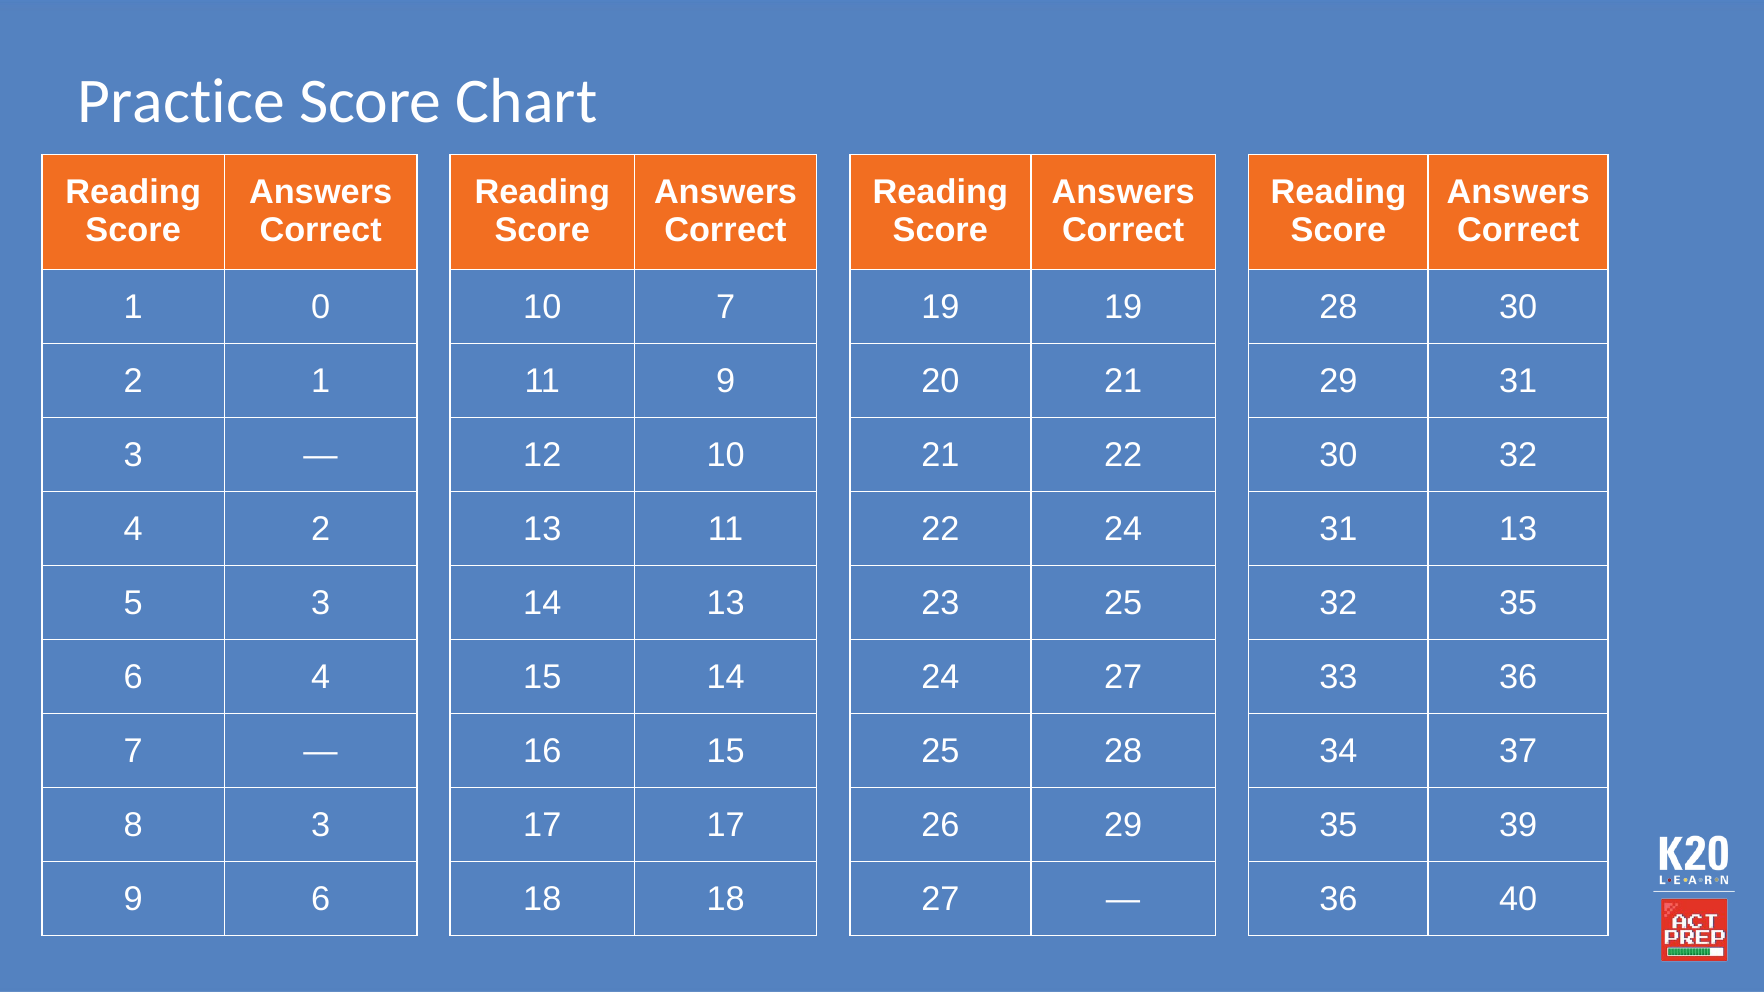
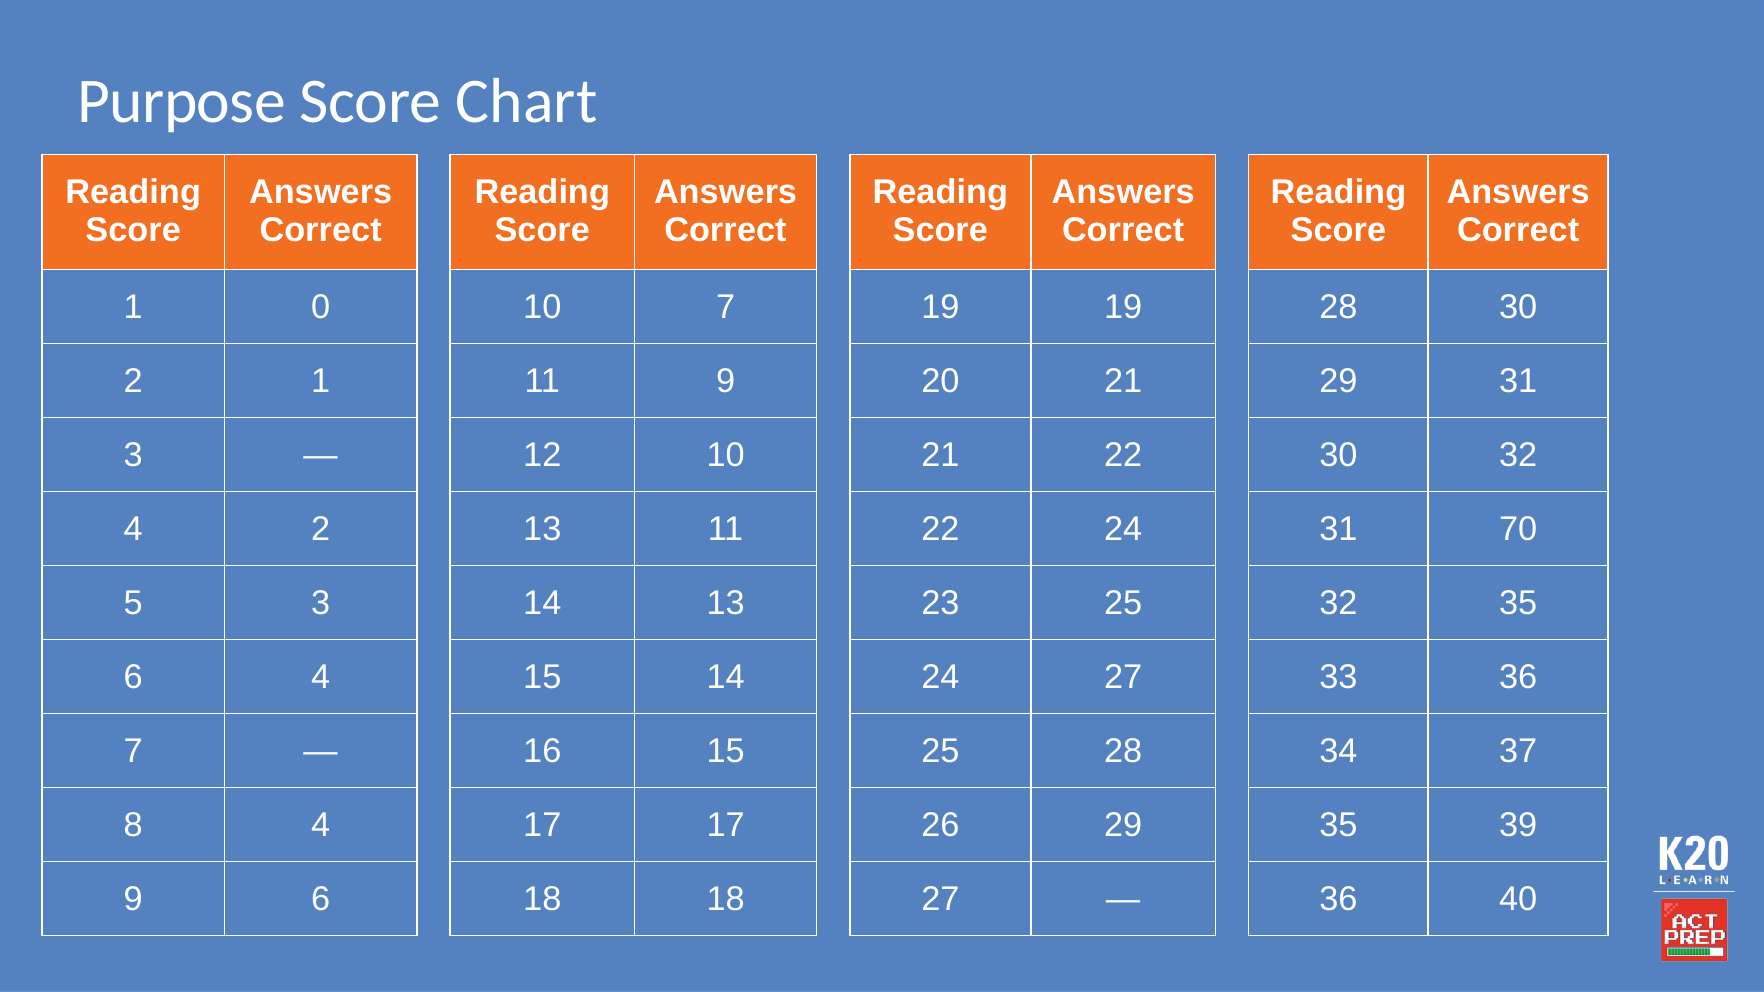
Practice: Practice -> Purpose (182, 102)
31 13: 13 -> 70 (1518, 529)
8 3: 3 -> 4 (321, 825)
